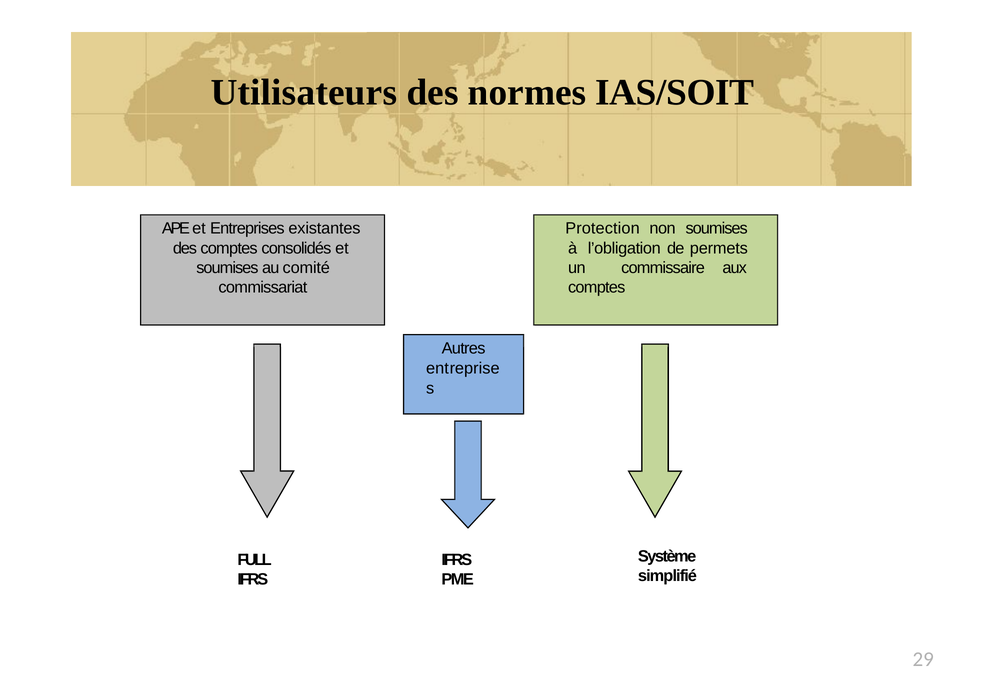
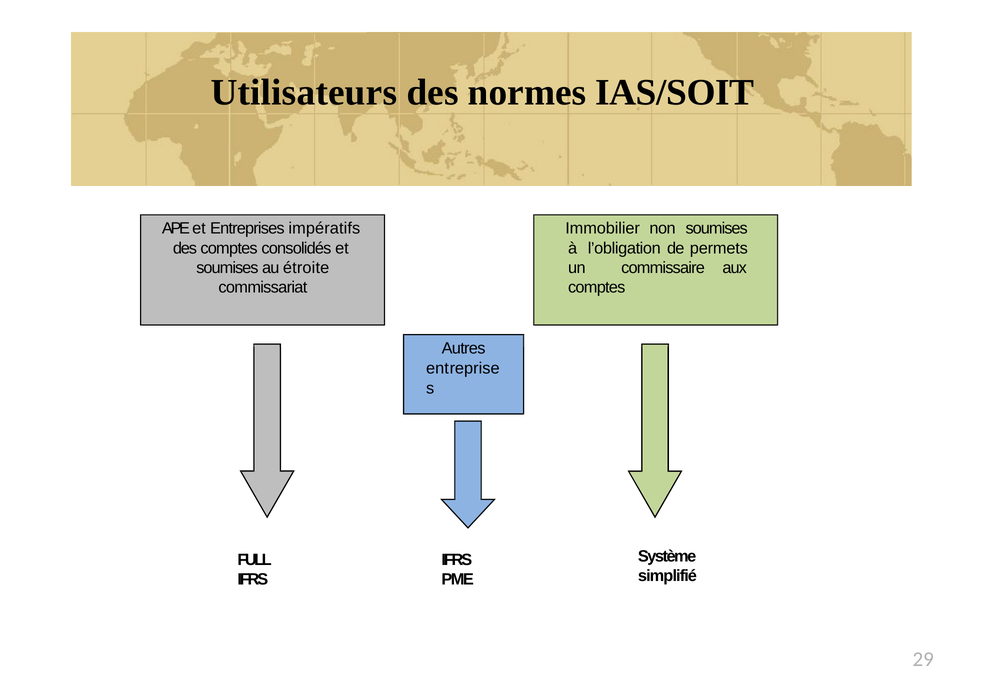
existantes: existantes -> impératifs (324, 229)
Protection: Protection -> Immobilier (603, 229)
comité: comité -> étroite (306, 268)
